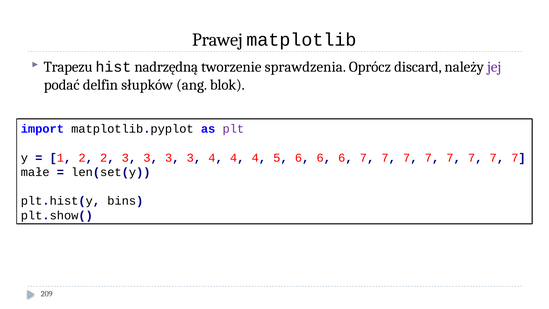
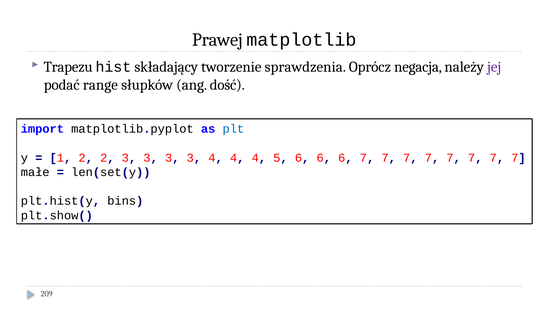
nadrzędną: nadrzędną -> składający (166, 67)
discard: discard -> negacja (418, 67)
delfin: delfin -> range (100, 85)
blok: blok -> dość (227, 85)
plt colour: purple -> blue (233, 129)
